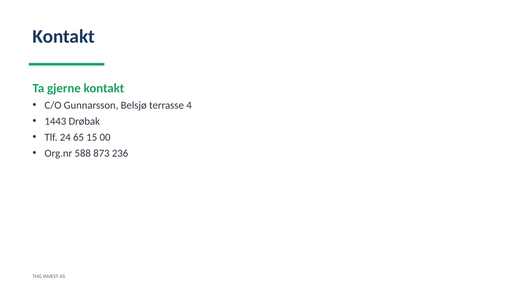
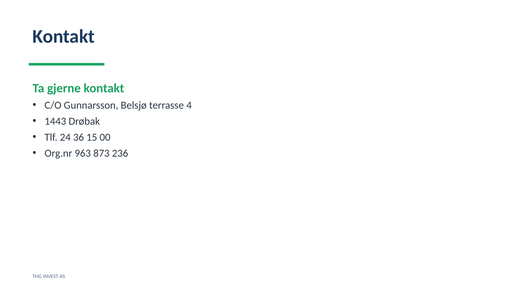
65: 65 -> 36 (79, 137)
588: 588 -> 963 (83, 153)
